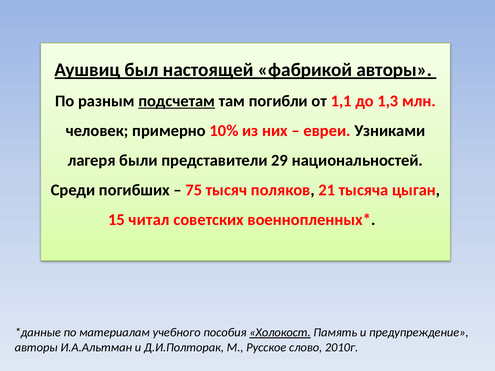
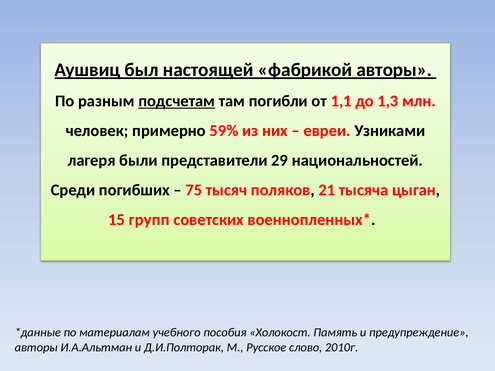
10%: 10% -> 59% (224, 131)
читал: читал -> групп (149, 220)
Холокост underline: present -> none (280, 333)
